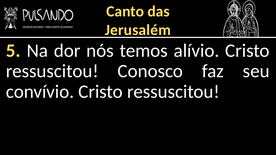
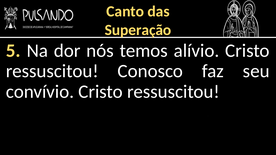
Jerusalém: Jerusalém -> Superação (138, 30)
